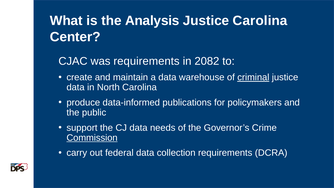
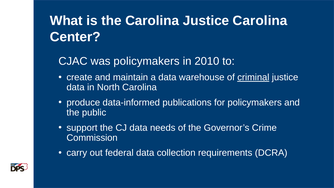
the Analysis: Analysis -> Carolina (152, 21)
was requirements: requirements -> policymakers (147, 61)
2082: 2082 -> 2010 (207, 61)
Commission underline: present -> none (92, 138)
